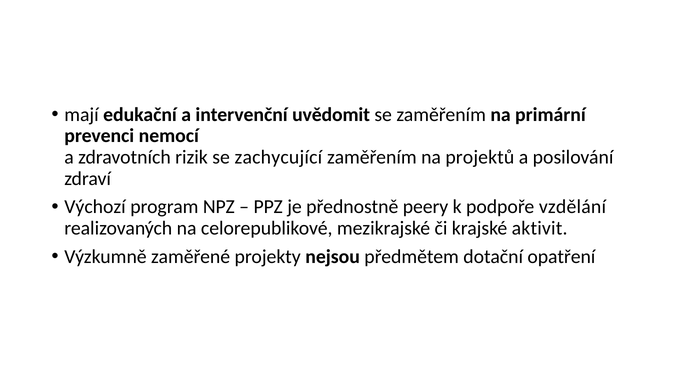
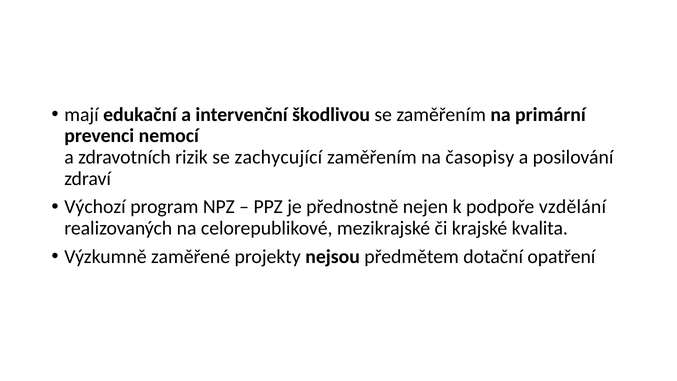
uvědomit: uvědomit -> škodlivou (331, 114)
projektů: projektů -> časopisy (480, 157)
peery: peery -> nejen (425, 207)
aktivit: aktivit -> kvalita (540, 228)
